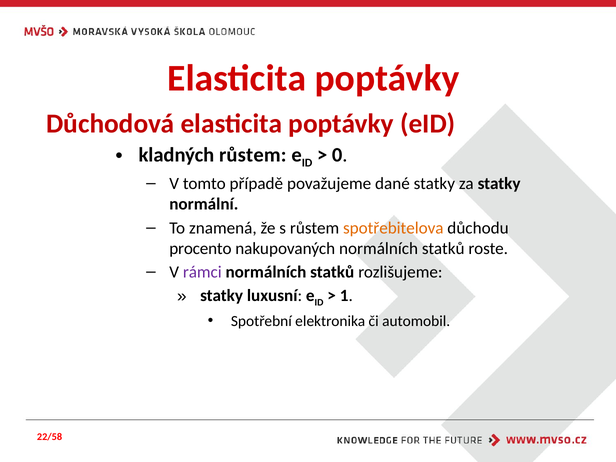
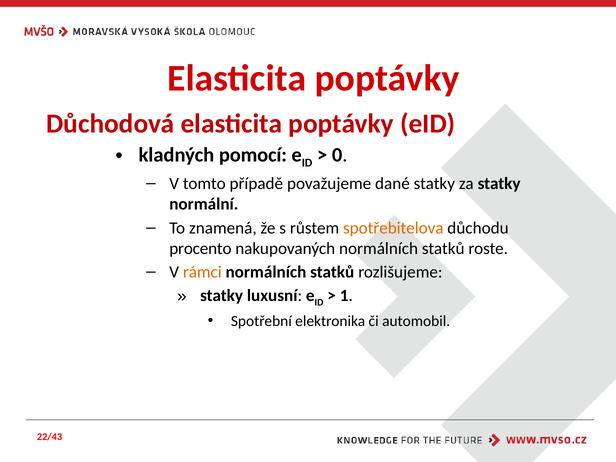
kladných růstem: růstem -> pomocí (253, 155)
rámci colour: purple -> orange (202, 272)
22/58: 22/58 -> 22/43 (50, 437)
